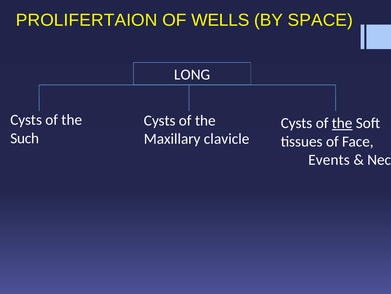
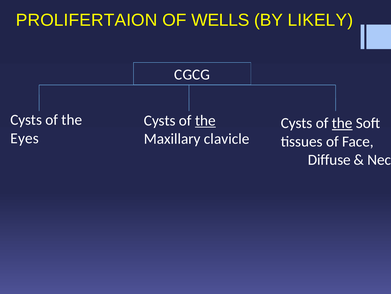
SPACE: SPACE -> LIKELY (320, 20)
LONG: LONG -> CGCG (192, 74)
the underline: none -> present (205, 120)
Such: Such -> Eyes (25, 138)
Events: Events -> Diffuse (329, 159)
